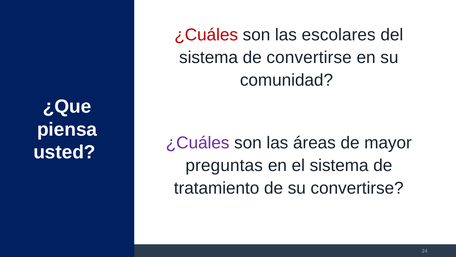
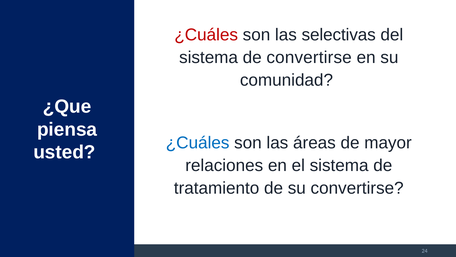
escolares: escolares -> selectivas (339, 35)
¿Cuáles colour: purple -> blue (198, 143)
preguntas: preguntas -> relaciones (224, 165)
